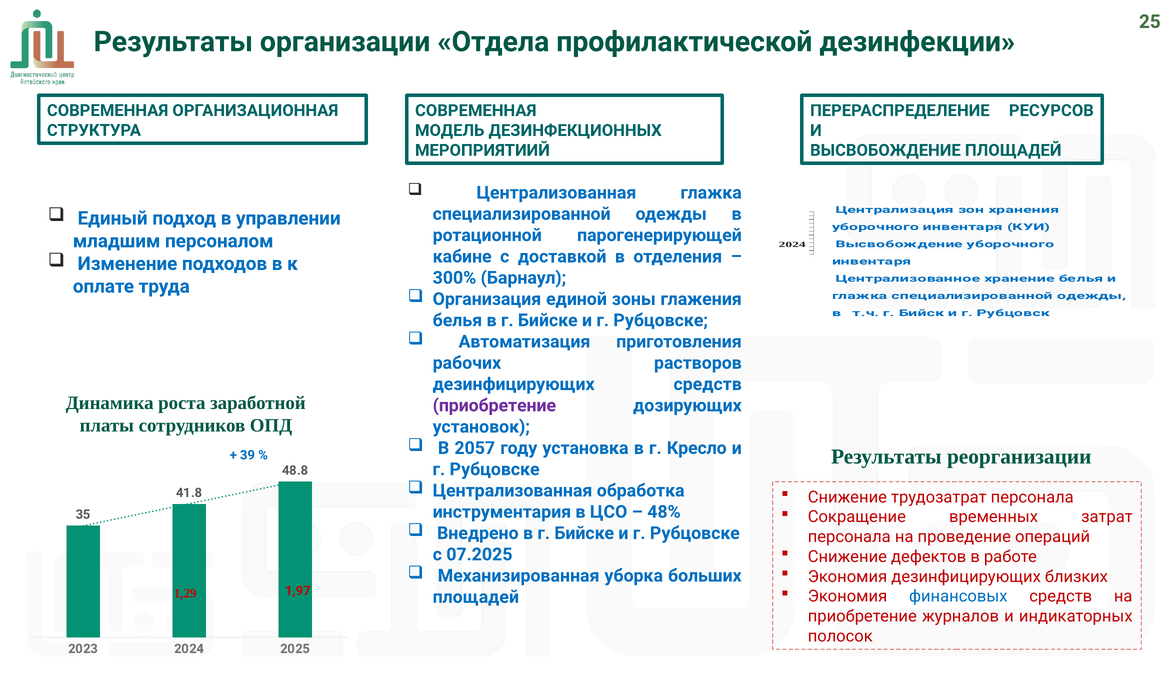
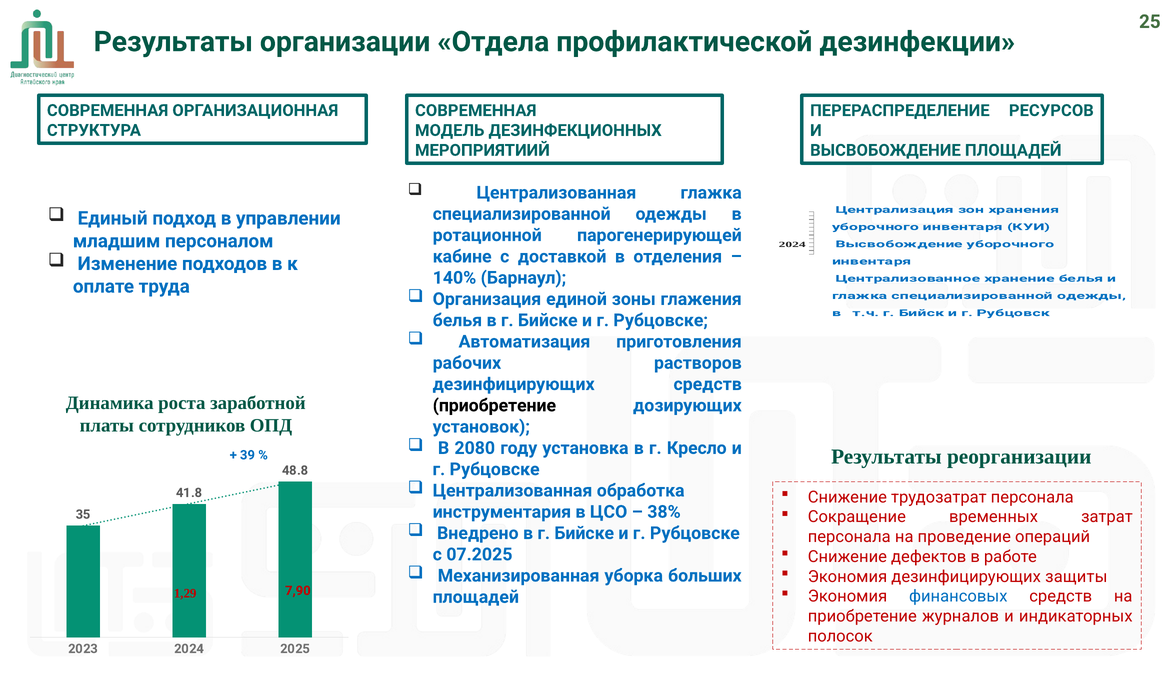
300%: 300% -> 140% (454, 278)
приобретение colour: purple -> black (494, 406)
2057: 2057 -> 2080 (475, 448)
48%: 48% -> 38% (664, 512)
близких: близких -> защиты (1076, 577)
1,97: 1,97 -> 7,90 (298, 591)
